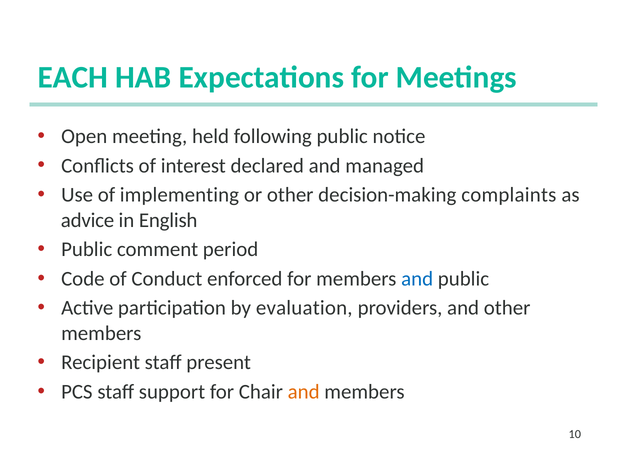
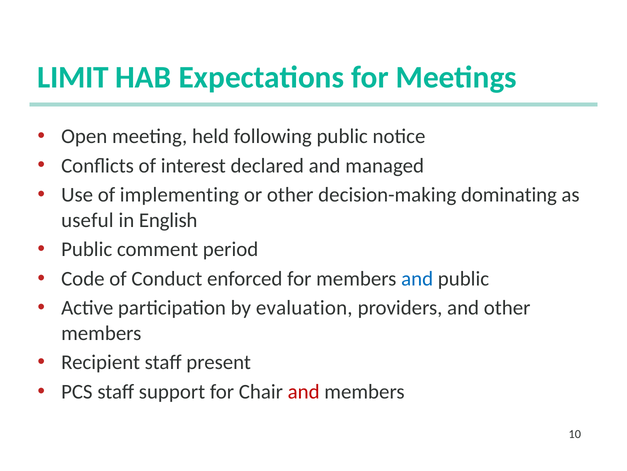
EACH: EACH -> LIMIT (73, 77)
complaints: complaints -> dominating (509, 195)
advice: advice -> useful (87, 220)
and colour: orange -> red (304, 391)
